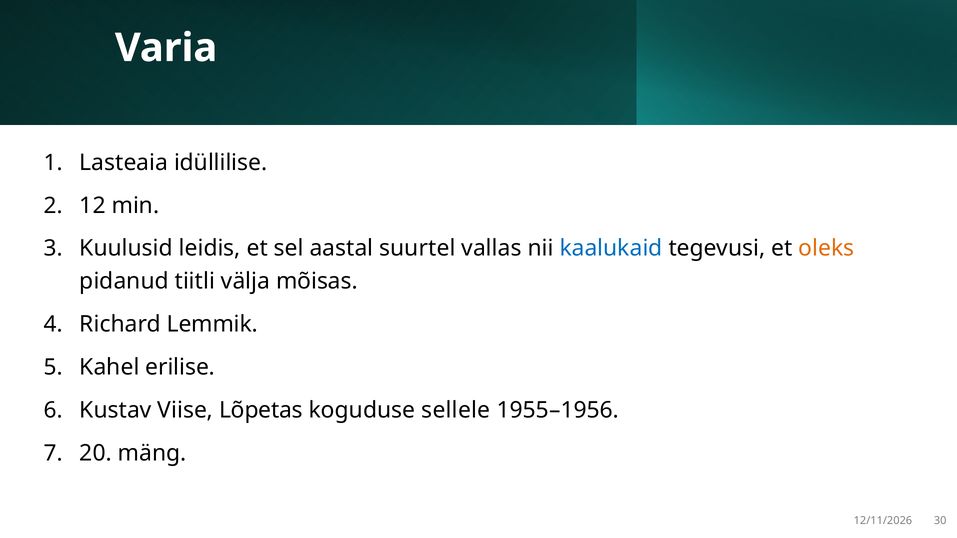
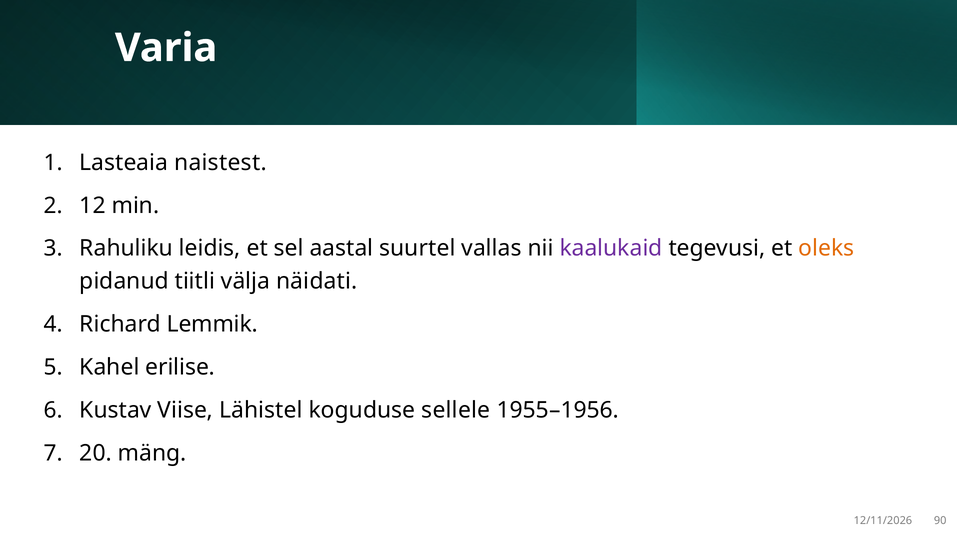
idüllilise: idüllilise -> naistest (221, 163)
Kuulusid: Kuulusid -> Rahuliku (126, 249)
kaalukaid colour: blue -> purple (611, 249)
mõisas: mõisas -> näidati (317, 282)
Lõpetas: Lõpetas -> Lähistel (261, 410)
30: 30 -> 90 (940, 521)
